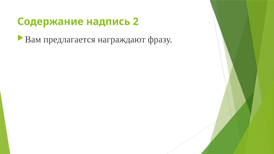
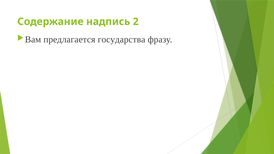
награждают: награждают -> государства (122, 39)
